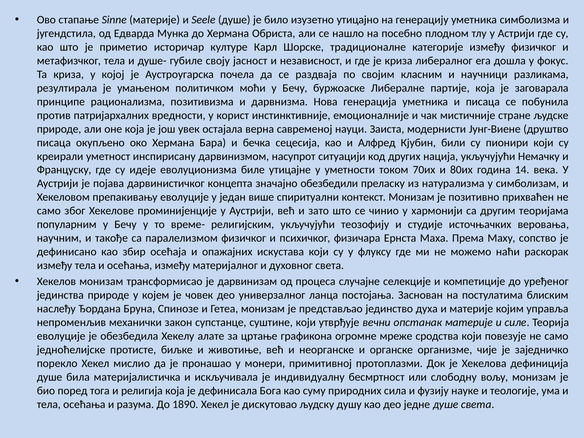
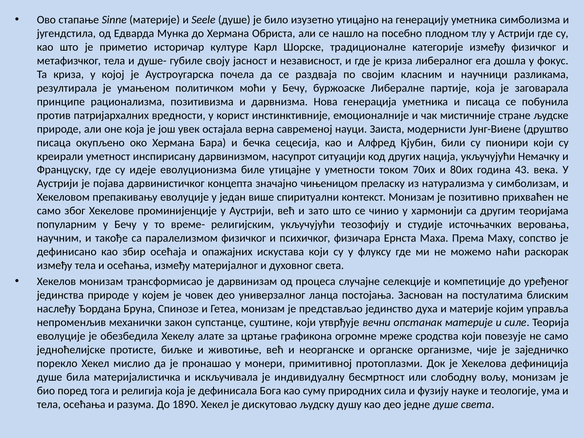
14: 14 -> 43 (522, 170)
обезбедили: обезбедили -> чињеницом (329, 184)
